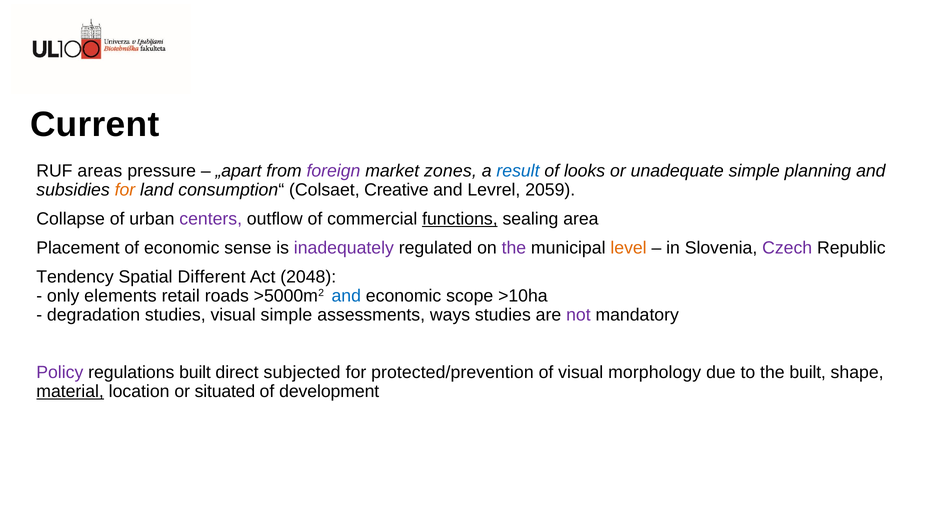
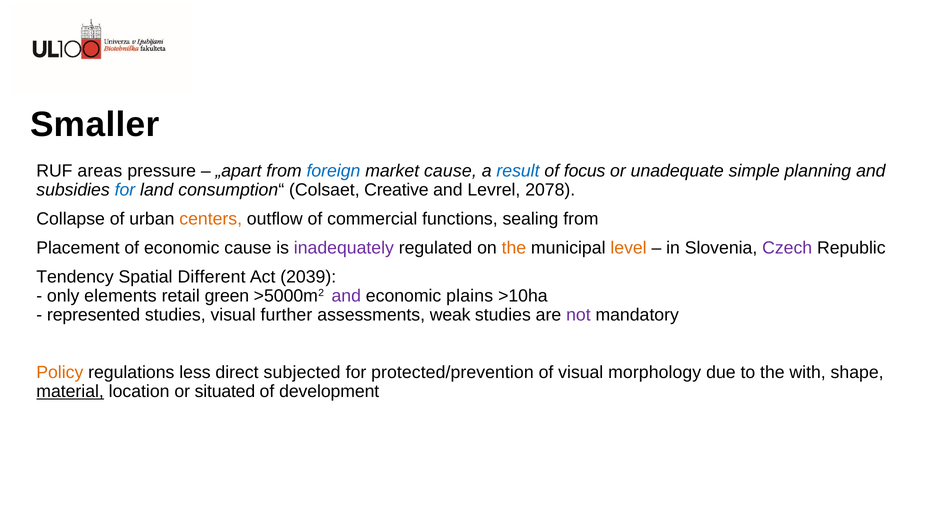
Current: Current -> Smaller (95, 125)
foreign colour: purple -> blue (333, 171)
market zones: zones -> cause (450, 171)
looks: looks -> focus (585, 171)
for colour: orange -> blue (125, 190)
2059: 2059 -> 2078 (550, 190)
centers colour: purple -> orange (211, 219)
functions underline: present -> none (460, 219)
sealing area: area -> from (581, 219)
economic sense: sense -> cause (248, 248)
the colour: purple -> orange (514, 248)
2048: 2048 -> 2039 (308, 277)
roads: roads -> green (227, 296)
and colour: blue -> purple (346, 296)
scope: scope -> plains (470, 296)
degradation: degradation -> represented (94, 315)
visual simple: simple -> further (286, 315)
ways: ways -> weak (450, 315)
Policy colour: purple -> orange (60, 373)
regulations built: built -> less (195, 373)
the built: built -> with (808, 373)
